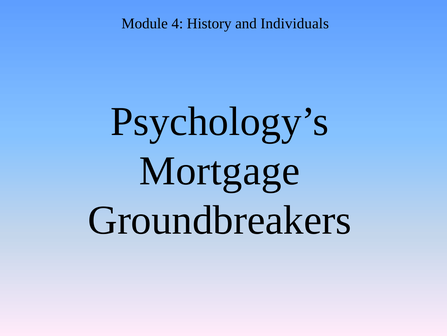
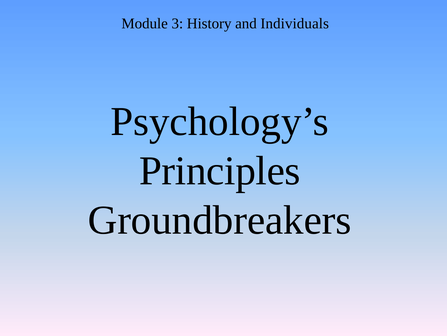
4: 4 -> 3 (177, 23)
Mortgage: Mortgage -> Principles (220, 170)
